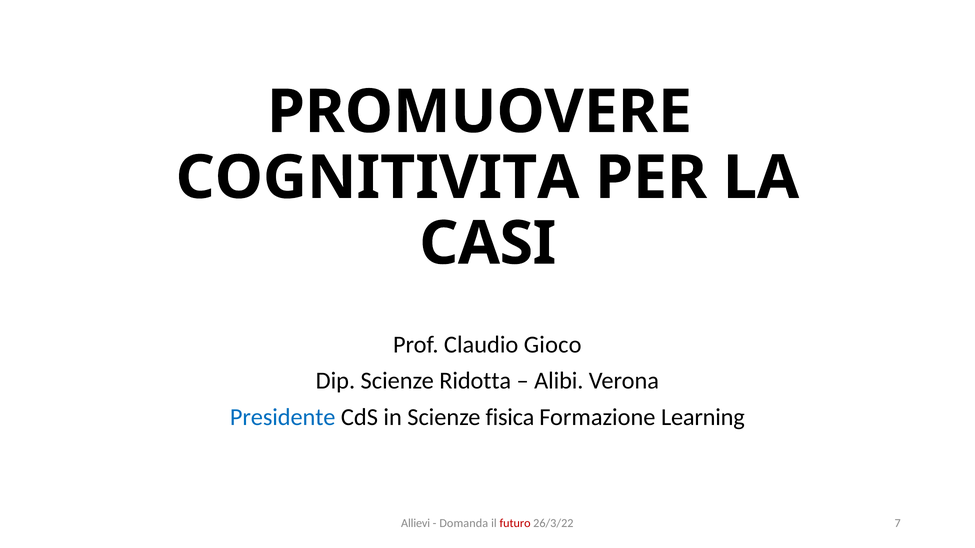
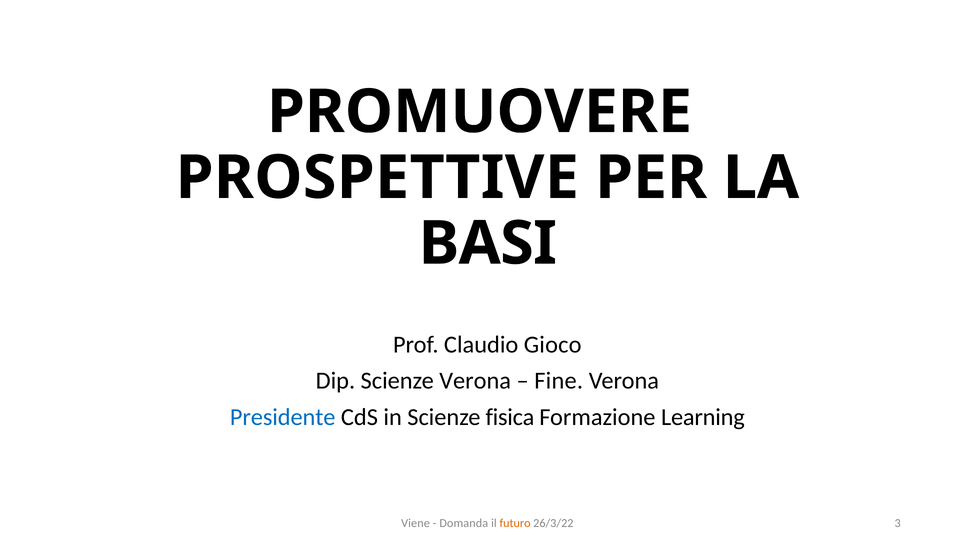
COGNITIVITA: COGNITIVITA -> PROSPETTIVE (377, 178)
CASI: CASI -> BASI (488, 244)
Scienze Ridotta: Ridotta -> Verona (475, 381)
Alibi: Alibi -> Fine (559, 381)
Allievi: Allievi -> Viene (416, 524)
futuro colour: red -> orange (515, 524)
7: 7 -> 3 (898, 524)
